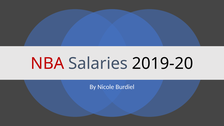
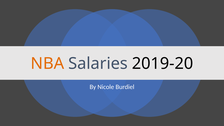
NBA colour: red -> orange (47, 64)
